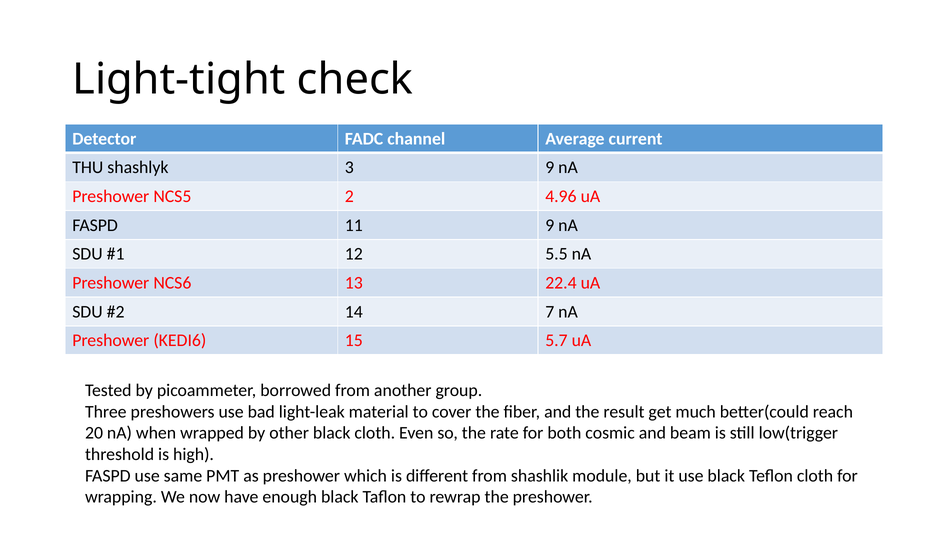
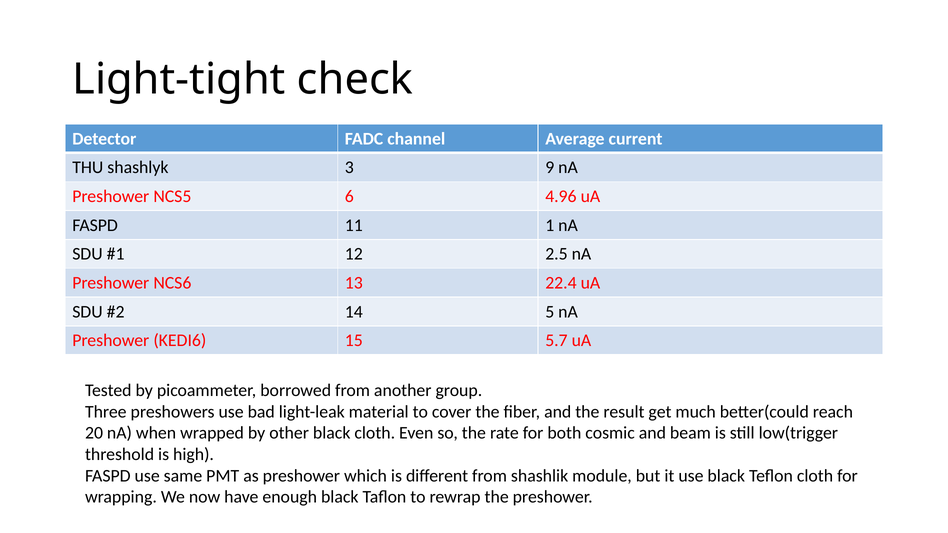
2: 2 -> 6 (349, 196)
11 9: 9 -> 1 (550, 225)
5.5: 5.5 -> 2.5 (556, 254)
7: 7 -> 5 (550, 312)
